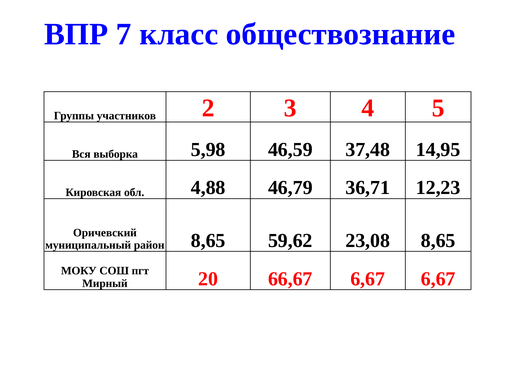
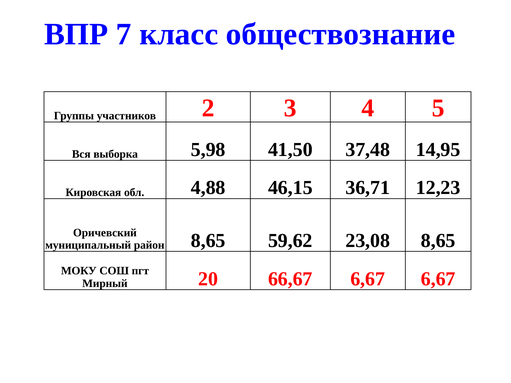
46,59: 46,59 -> 41,50 (290, 150)
46,79: 46,79 -> 46,15 (290, 188)
